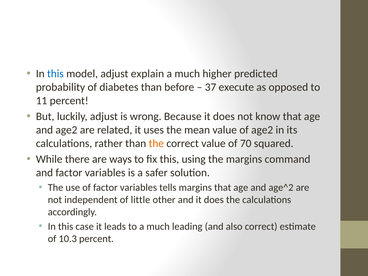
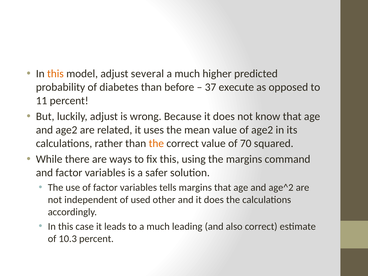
this colour: blue -> orange (55, 74)
explain: explain -> several (147, 74)
little: little -> used (141, 200)
